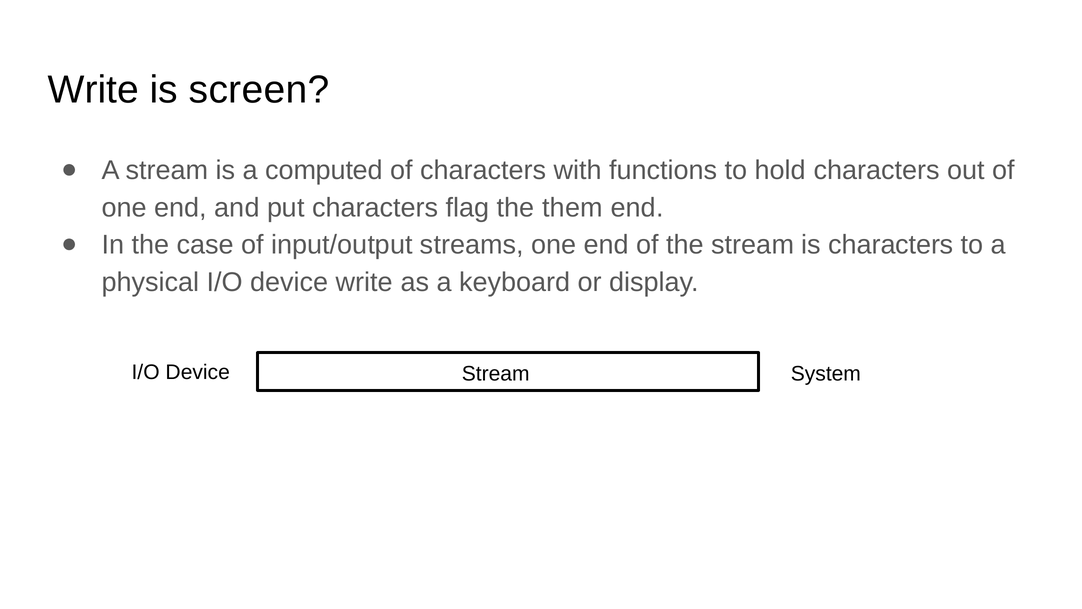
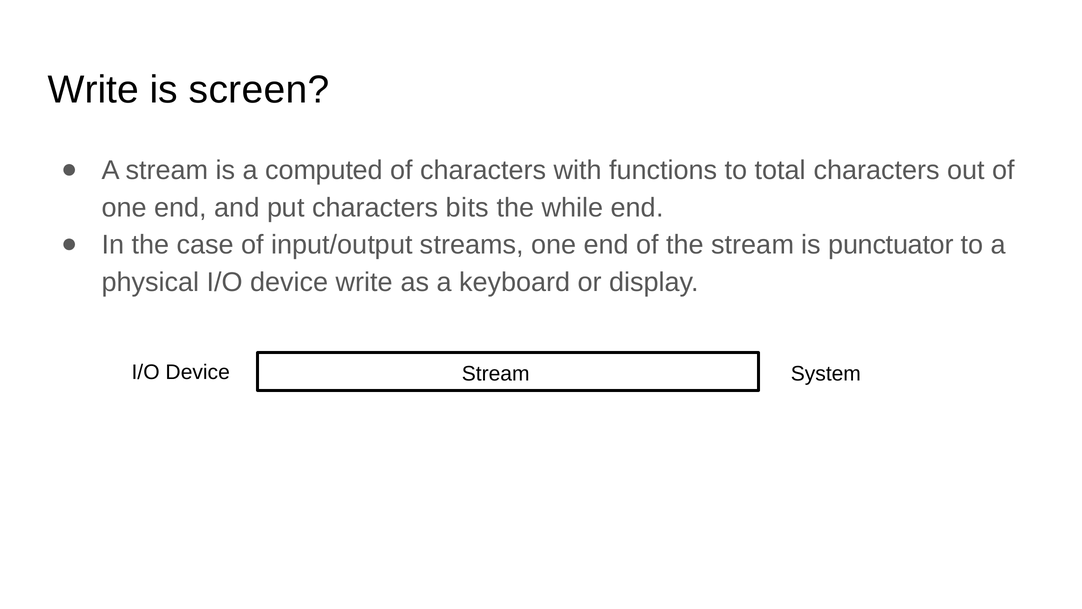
hold: hold -> total (780, 170)
flag: flag -> bits (467, 207)
them: them -> while (573, 207)
is characters: characters -> punctuator (891, 245)
